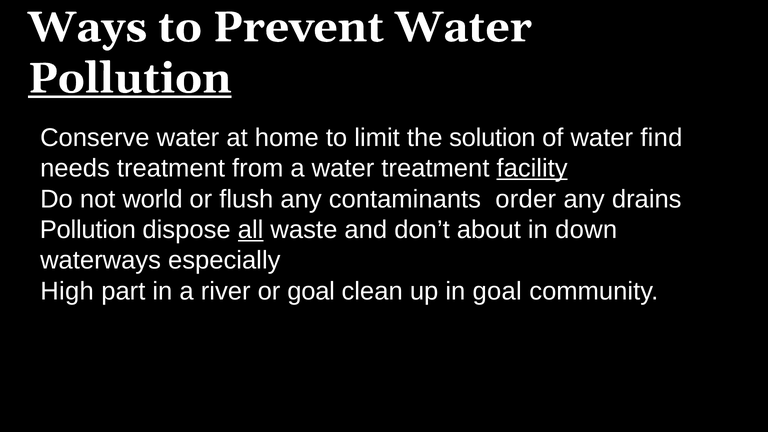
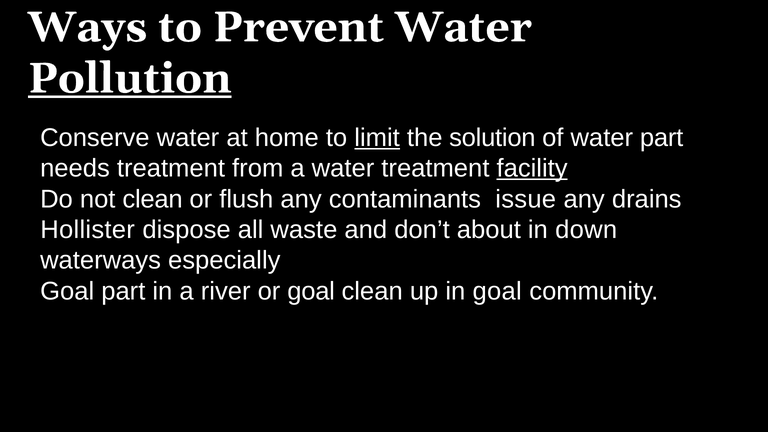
limit underline: none -> present (377, 138)
water find: find -> part (662, 138)
not world: world -> clean (153, 199)
order: order -> issue (526, 199)
Pollution: Pollution -> Hollister (88, 230)
all underline: present -> none (251, 230)
High: High -> Goal (67, 291)
